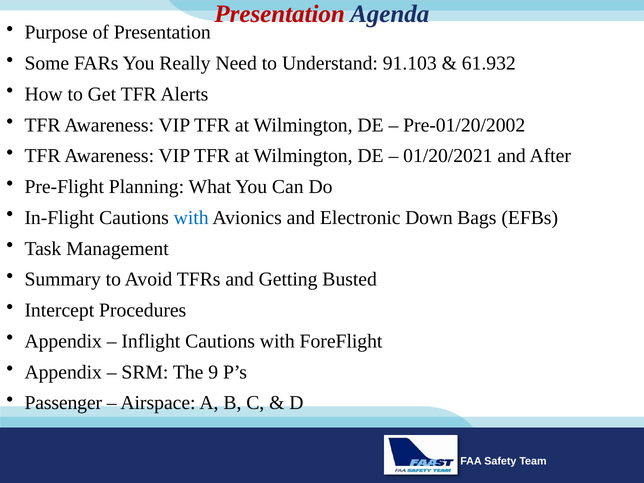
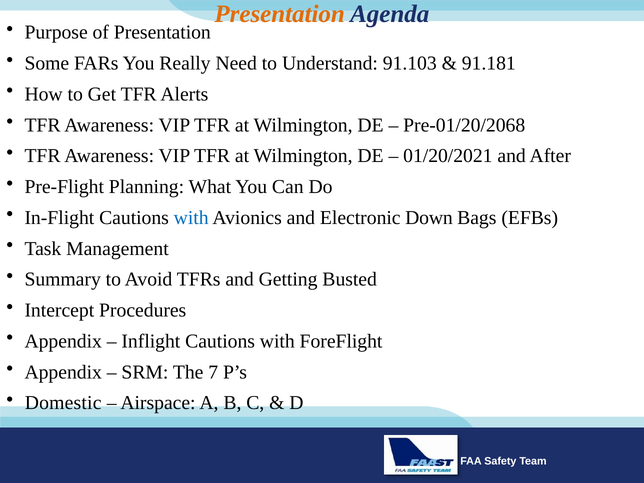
Presentation colour: red -> orange (280, 14)
61.932: 61.932 -> 91.181 (489, 63)
Pre-01/20/2002: Pre-01/20/2002 -> Pre-01/20/2068 (464, 125)
9: 9 -> 7 (213, 372)
Passenger: Passenger -> Domestic (63, 403)
